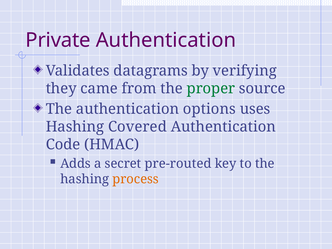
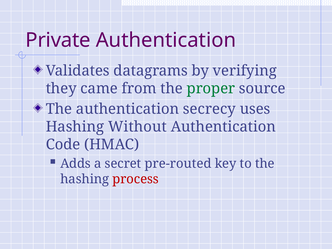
options: options -> secrecy (209, 109)
Covered: Covered -> Without (137, 127)
process colour: orange -> red (136, 179)
